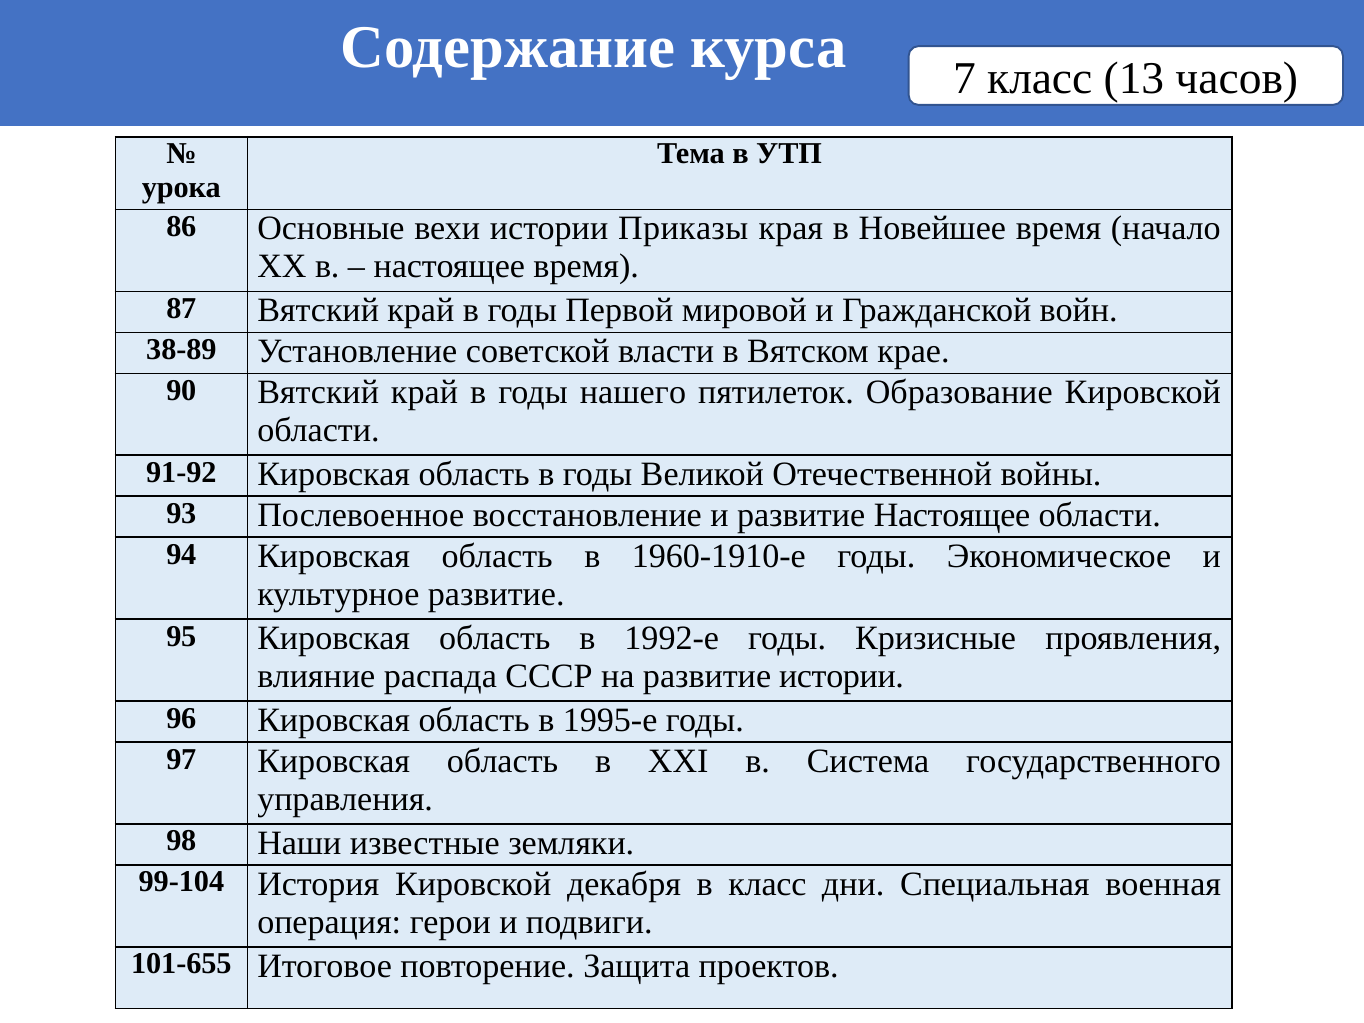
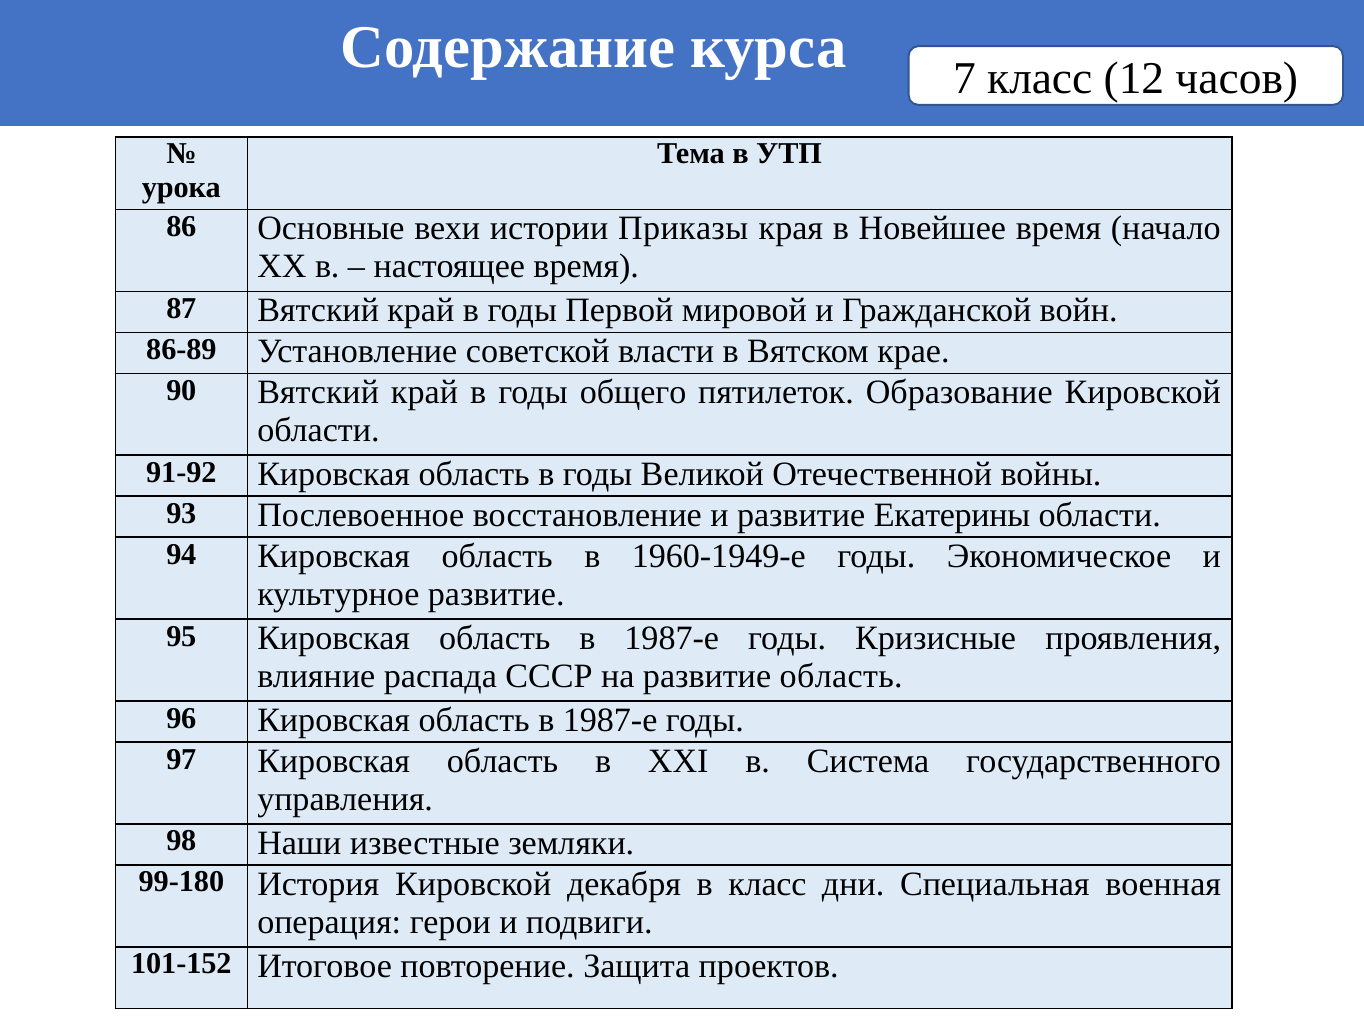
13: 13 -> 12 (1134, 79)
38-89: 38-89 -> 86-89 (181, 349)
нашего: нашего -> общего (633, 393)
развитие Настоящее: Настоящее -> Екатерины (952, 515)
1960-1910-е: 1960-1910-е -> 1960-1949-е (719, 556)
1992-е: 1992-е -> 1987-е (672, 638)
развитие истории: истории -> область (841, 676)
1995-е: 1995-е -> 1987-е (610, 720)
99-104: 99-104 -> 99-180 (181, 882)
101-655: 101-655 -> 101-152 (181, 964)
